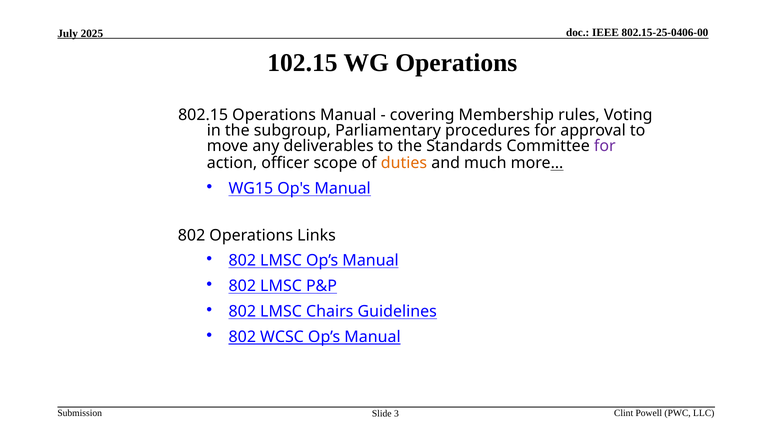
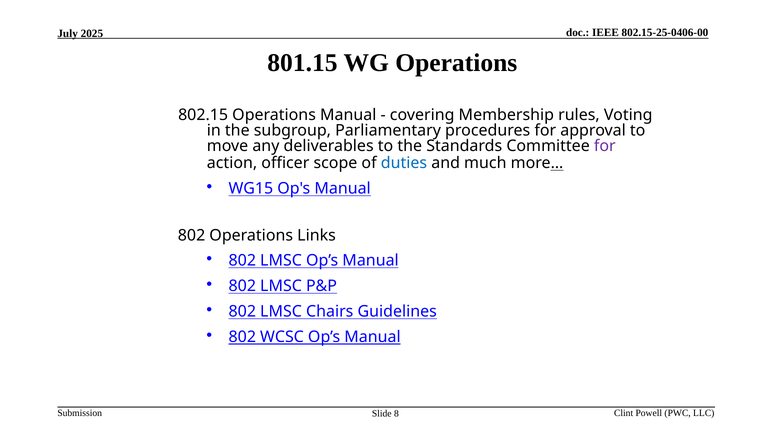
102.15: 102.15 -> 801.15 (302, 63)
duties colour: orange -> blue (404, 163)
3: 3 -> 8 (396, 413)
